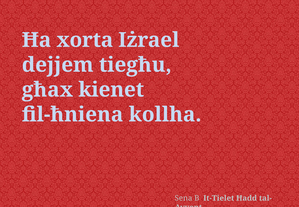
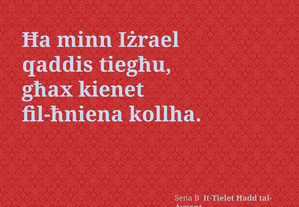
xorta: xorta -> minn (85, 40)
dejjem: dejjem -> qaddis (58, 65)
